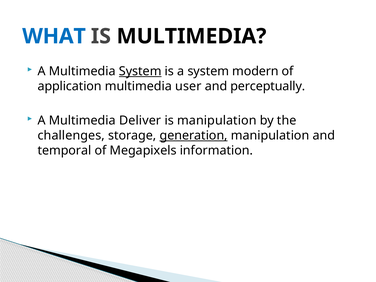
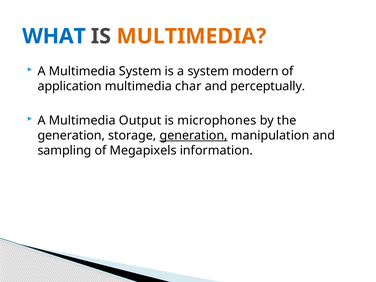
MULTIMEDIA colour: black -> orange (191, 36)
System underline: present -> none (140, 71)
user: user -> char (188, 86)
Deliver: Deliver -> Output (140, 120)
is manipulation: manipulation -> microphones (217, 120)
challenges: challenges -> generation (71, 136)
temporal: temporal -> sampling (64, 151)
